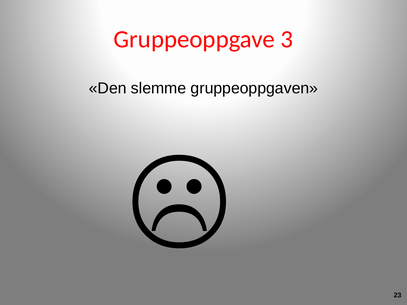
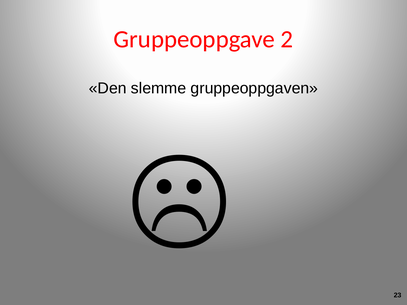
3: 3 -> 2 (287, 39)
